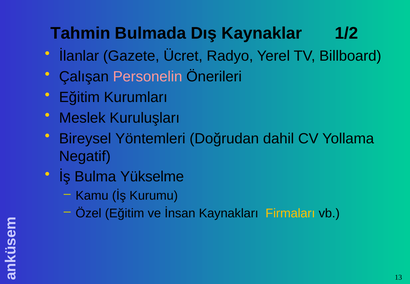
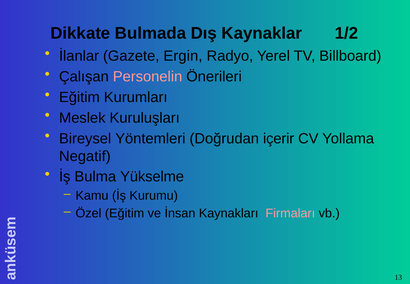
Tahmin: Tahmin -> Dikkate (80, 33)
Ücret: Ücret -> Ergin (183, 56)
dahil: dahil -> içerir (279, 138)
Firmaları colour: yellow -> pink (290, 213)
